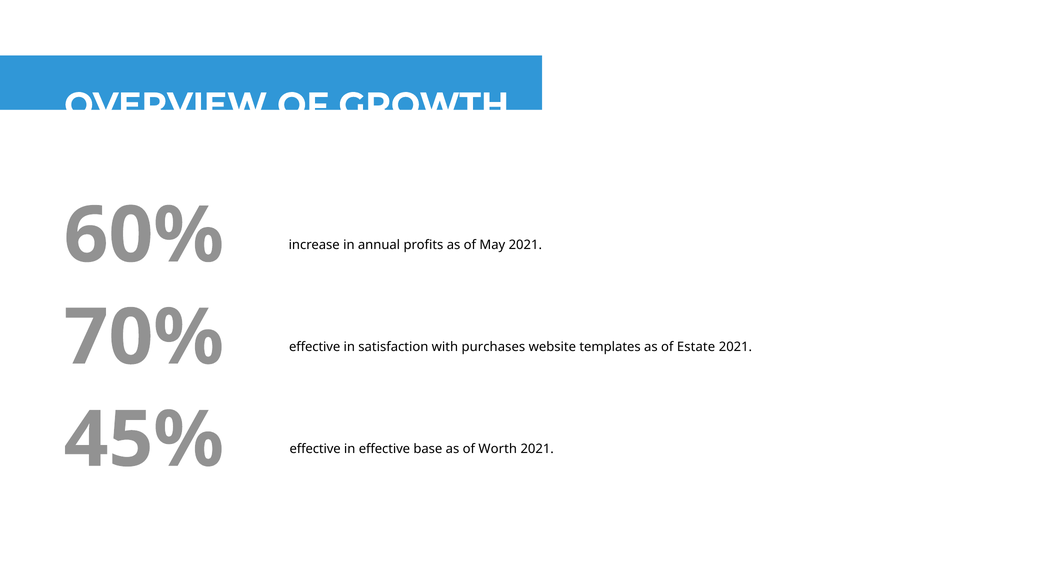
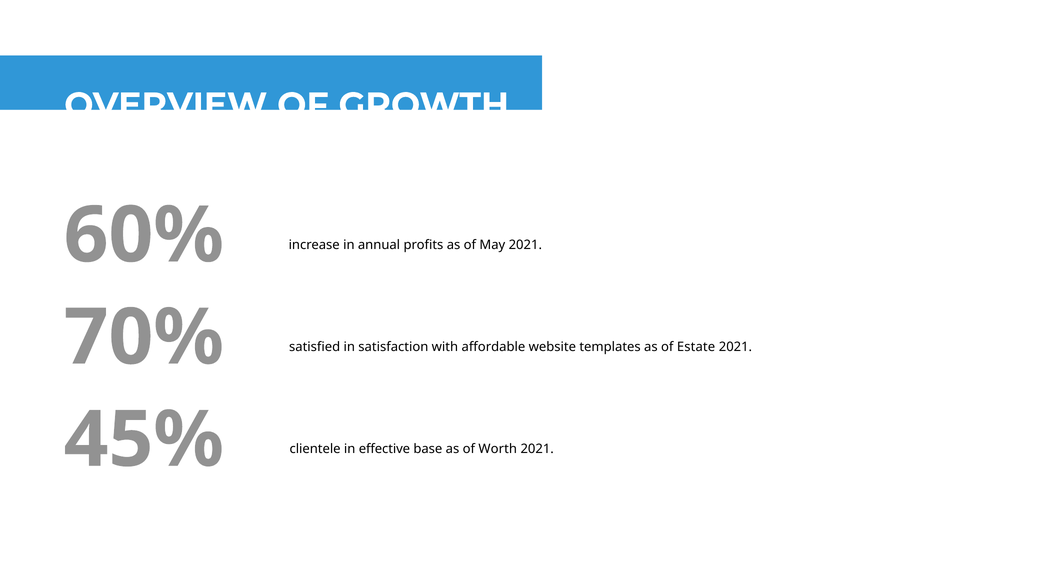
effective: effective -> satisfied (315, 347)
purchases: purchases -> affordable (493, 347)
effective: effective -> clientele (315, 449)
